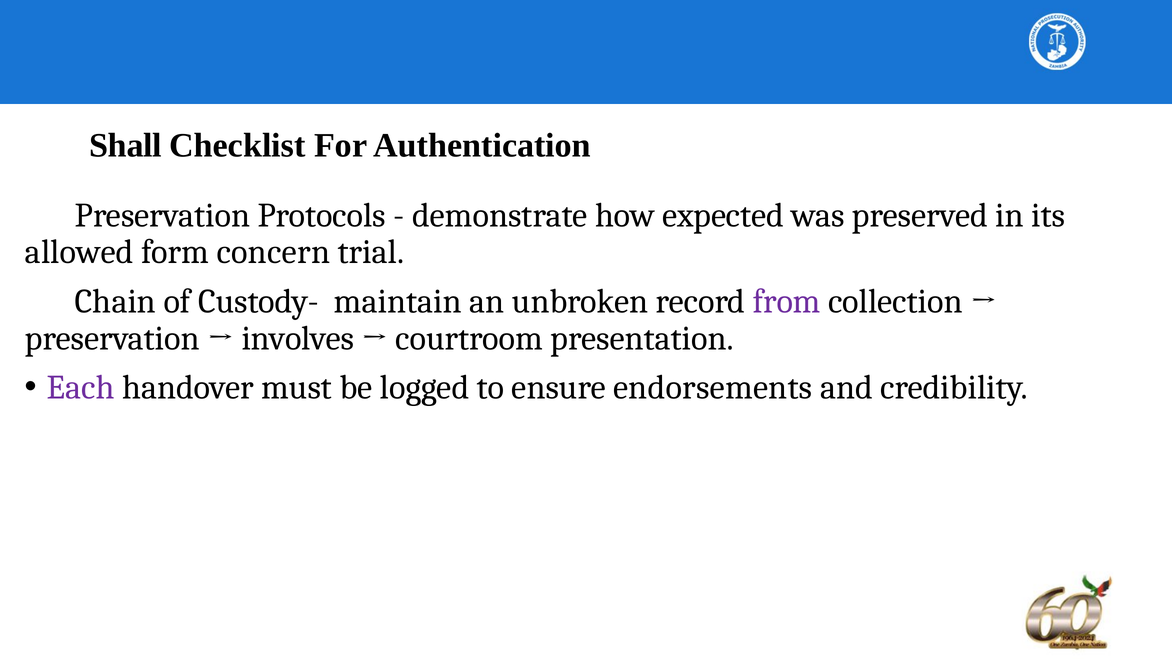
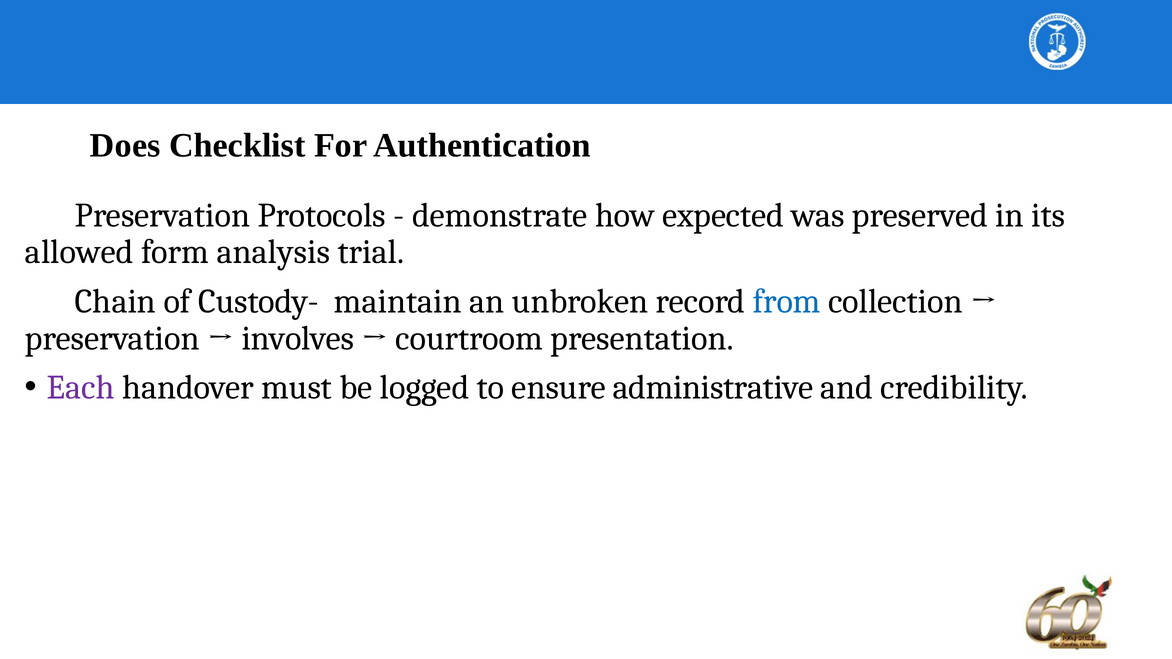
Shall: Shall -> Does (125, 146)
concern: concern -> analysis (273, 252)
from colour: purple -> blue (787, 301)
endorsements: endorsements -> administrative (713, 388)
